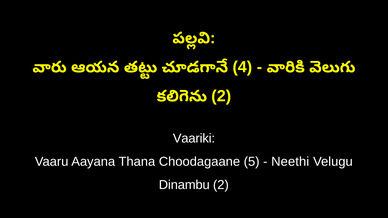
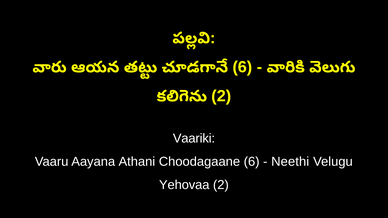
4: 4 -> 6 (242, 67)
Thana: Thana -> Athani (137, 162)
Choodagaane 5: 5 -> 6 (252, 162)
Dinambu: Dinambu -> Yehovaa (184, 185)
